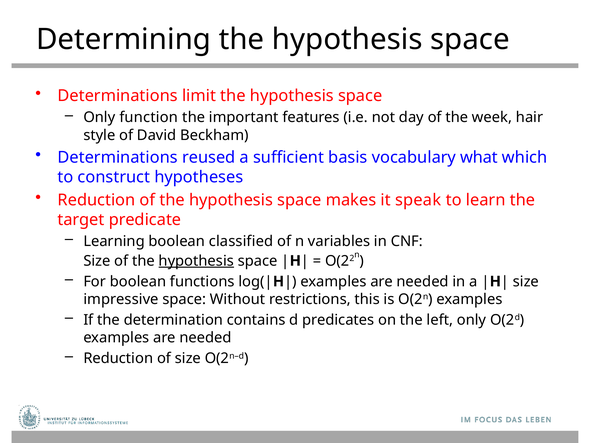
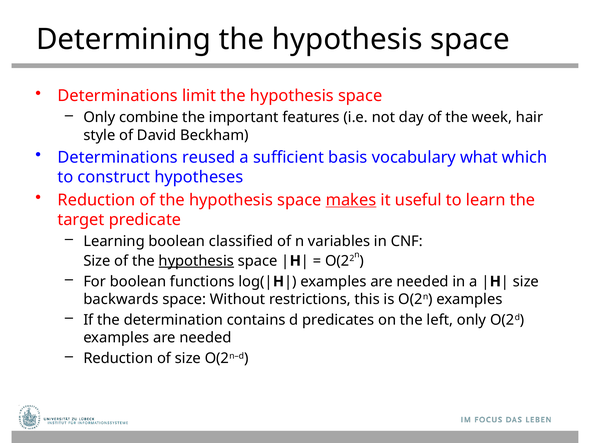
function: function -> combine (149, 117)
makes underline: none -> present (351, 200)
speak: speak -> useful (418, 200)
impressive: impressive -> backwards (121, 299)
